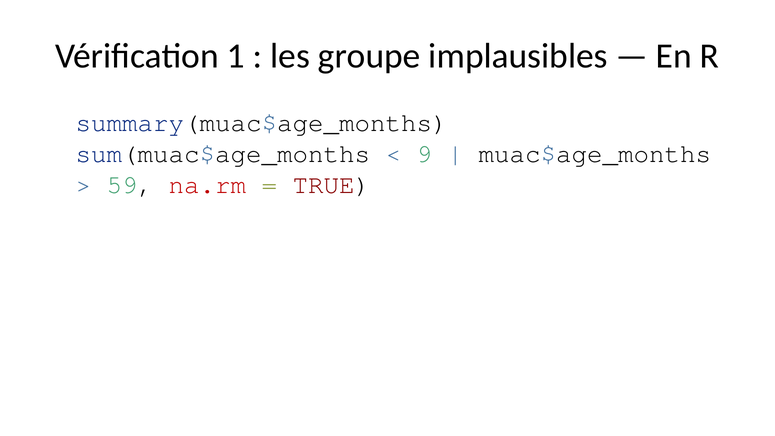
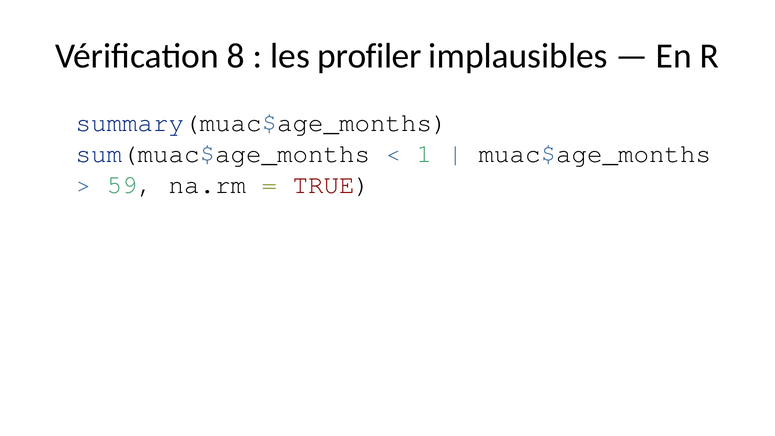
1: 1 -> 8 (236, 56)
groupe: groupe -> profiler (369, 56)
9: 9 -> 1 (424, 154)
na.rm colour: red -> black (207, 185)
